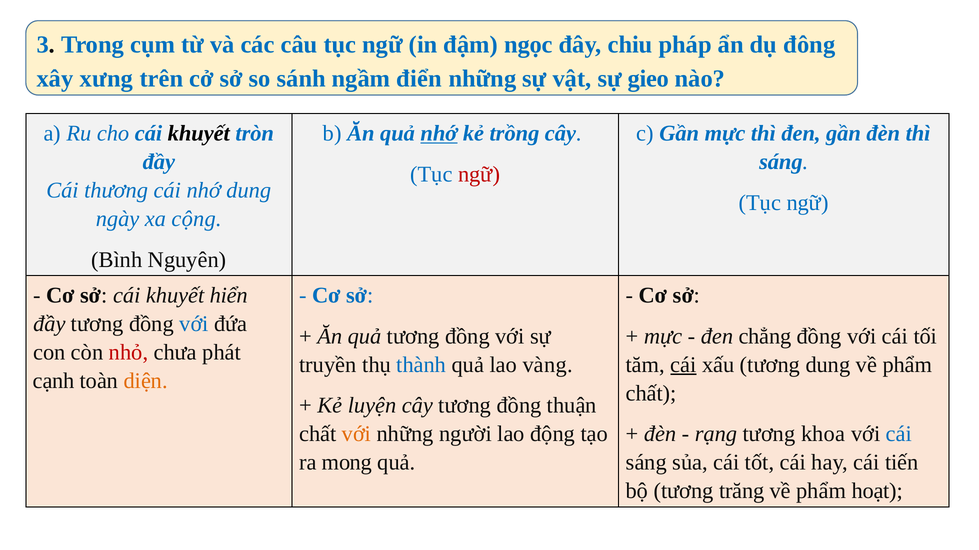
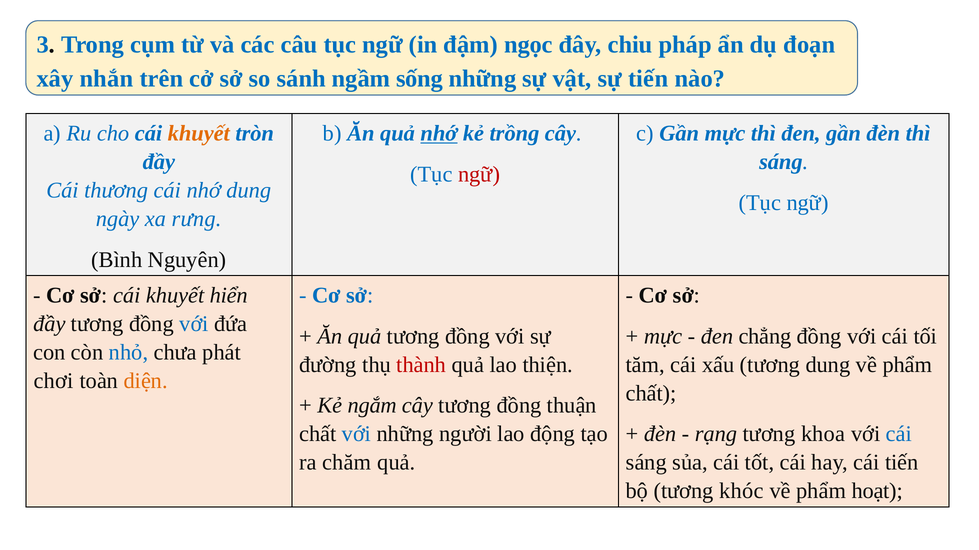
đông: đông -> đoạn (809, 45)
xưng: xưng -> nhắn (106, 79)
điển: điển -> sống (420, 79)
sự gieo: gieo -> tiến (648, 79)
khuyết colour: black -> orange (199, 134)
cộng: cộng -> rưng (197, 219)
nhỏ colour: red -> blue (128, 353)
truyền: truyền -> đường (328, 365)
thành colour: blue -> red (421, 365)
vàng: vàng -> thiện (548, 365)
cái underline: present -> none (683, 365)
cạnh: cạnh -> chơi (54, 381)
luyện: luyện -> ngắm (372, 406)
với colour: orange -> blue (357, 434)
mong: mong -> chăm (347, 463)
trăng: trăng -> khóc (742, 492)
